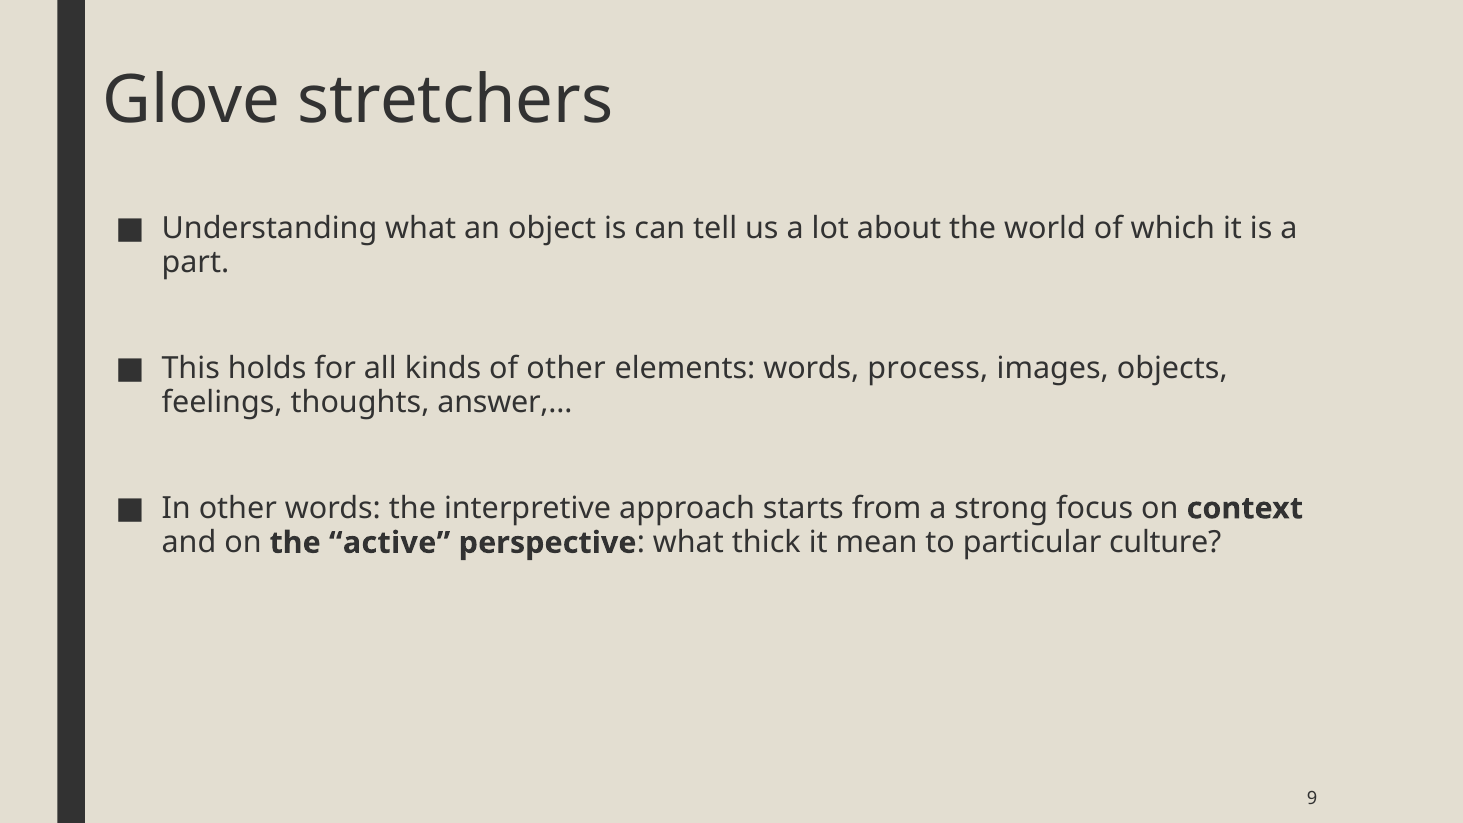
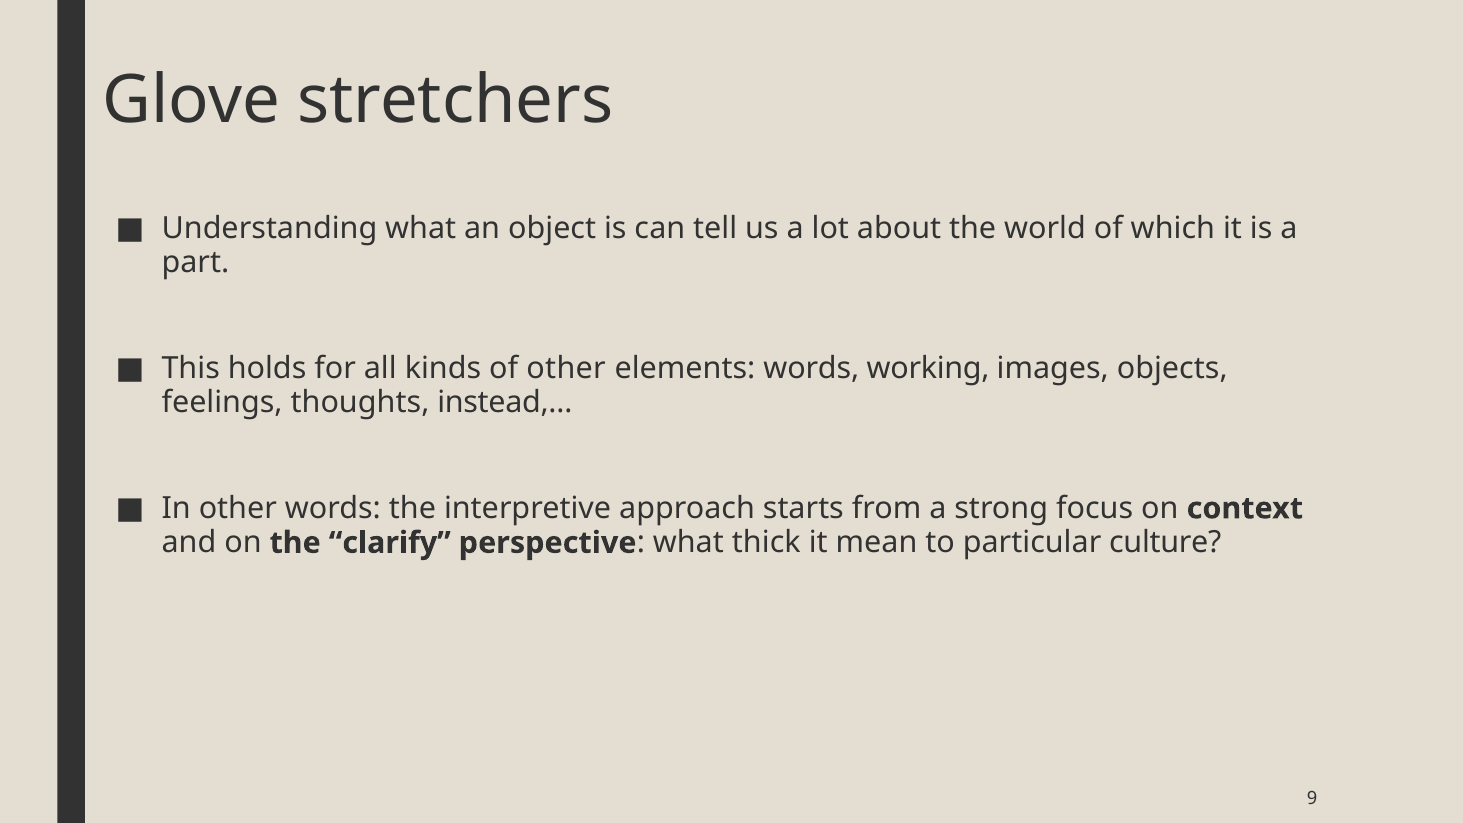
process: process -> working (928, 368)
answer,…: answer,… -> instead,… (505, 403)
active: active -> clarify (390, 543)
